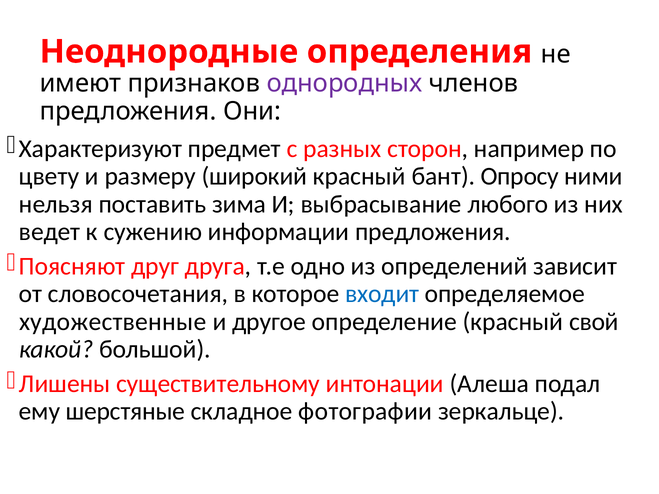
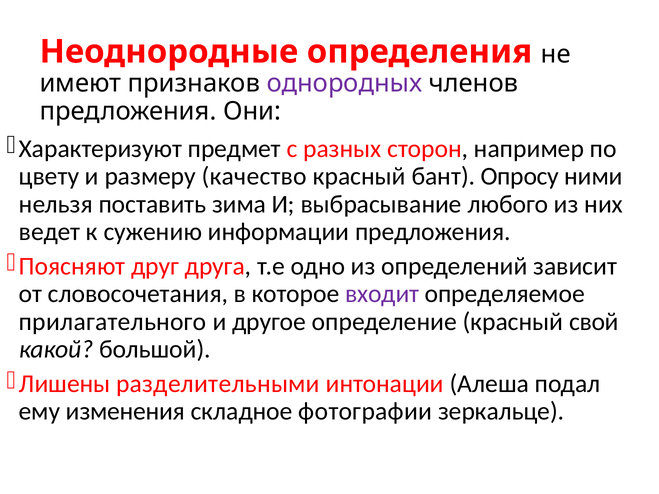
широкий: широкий -> качество (254, 176)
входит colour: blue -> purple (382, 294)
художественные: художественные -> прилагательного (113, 322)
существительному: существительному -> разделительными (218, 384)
шерстяные: шерстяные -> изменения (125, 412)
